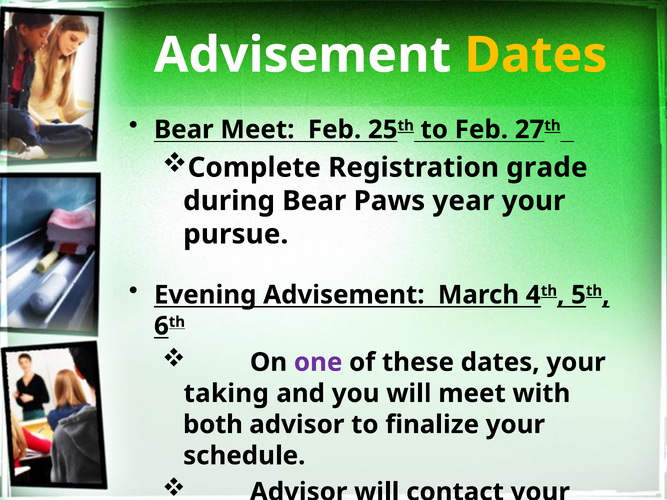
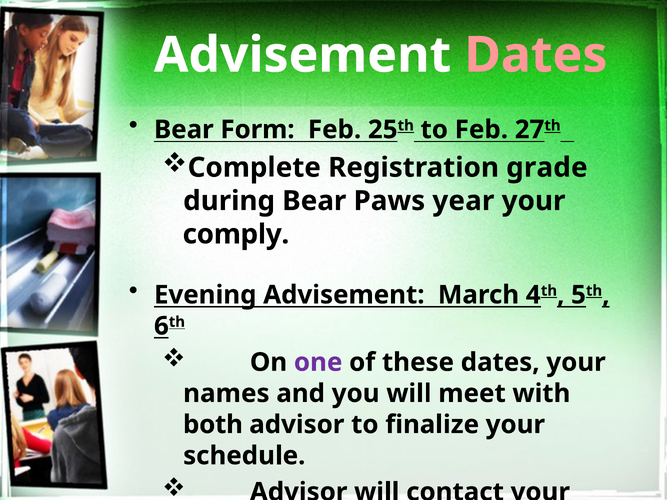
Dates colour: yellow -> pink (536, 55)
Bear Meet: Meet -> Form (258, 130)
pursue: pursue -> comply (236, 234)
taking: taking -> names (226, 394)
